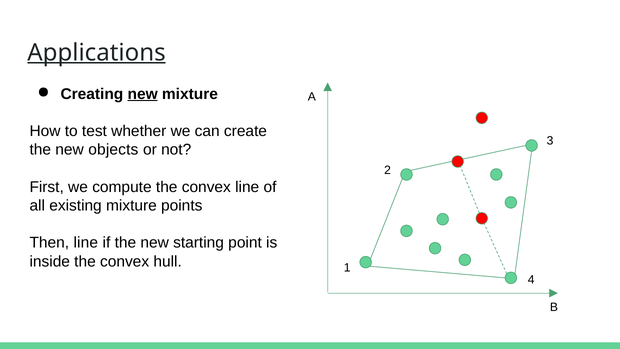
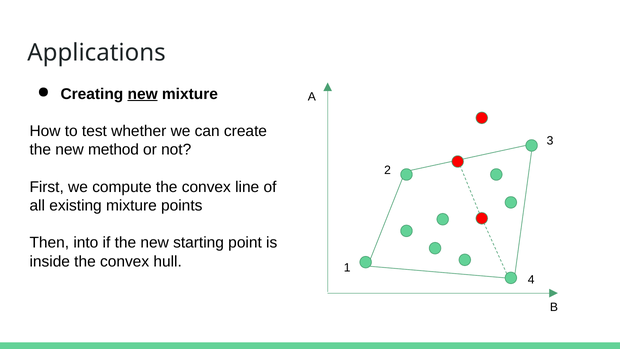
Applications underline: present -> none (97, 53)
objects: objects -> method (113, 150)
Then line: line -> into (86, 243)
